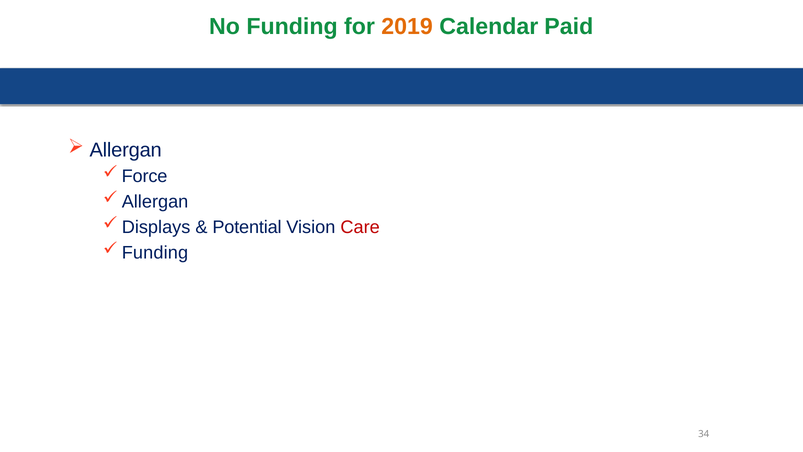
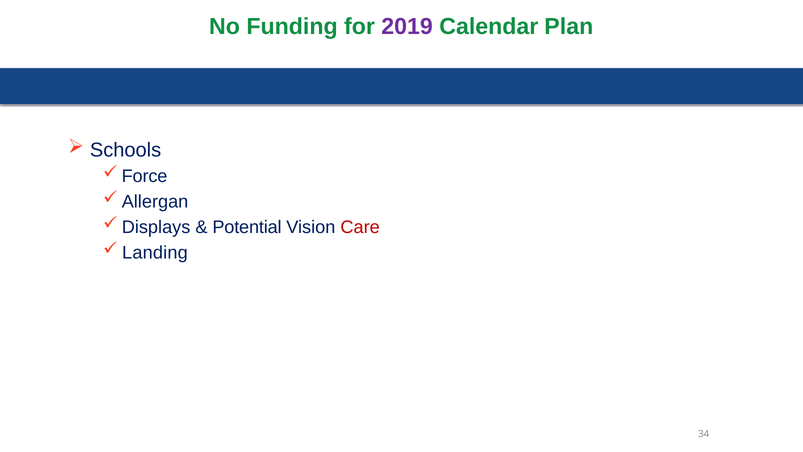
2019 colour: orange -> purple (407, 27)
Paid: Paid -> Plan (569, 27)
Allergan: Allergan -> Schools (126, 150)
Funding: Funding -> Landing (155, 252)
